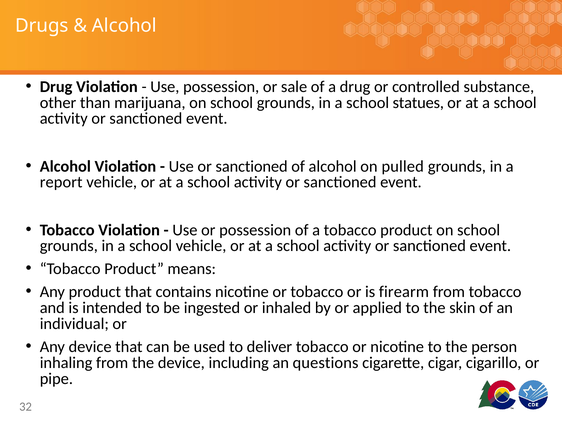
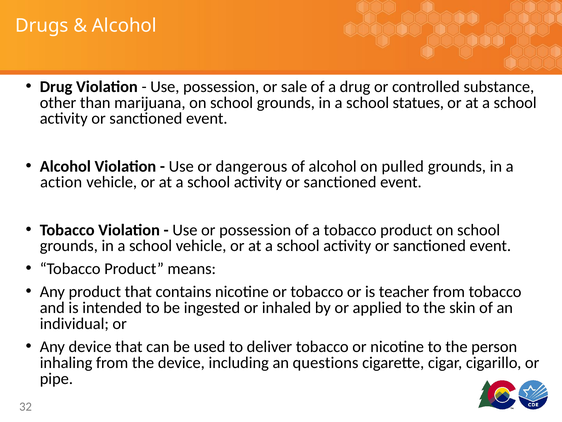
Use or sanctioned: sanctioned -> dangerous (251, 166)
report: report -> action (61, 182)
firearm: firearm -> teacher (404, 291)
